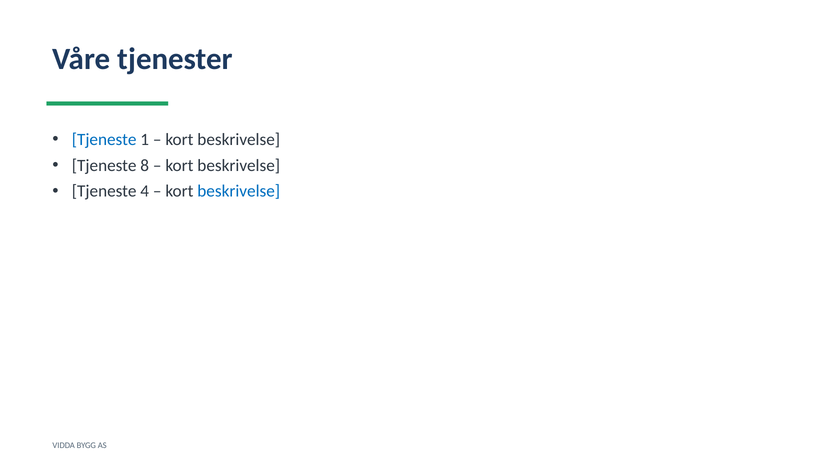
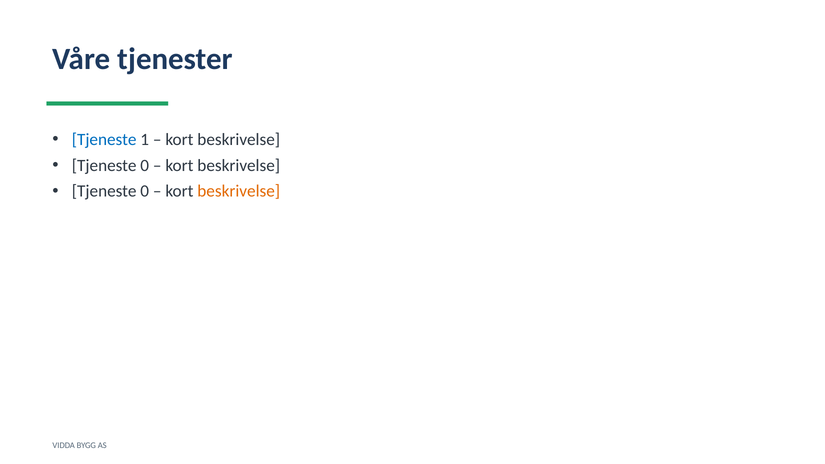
8: 8 -> 0 (145, 166)
4: 4 -> 0 (145, 191)
beskrivelse colour: blue -> orange (239, 191)
